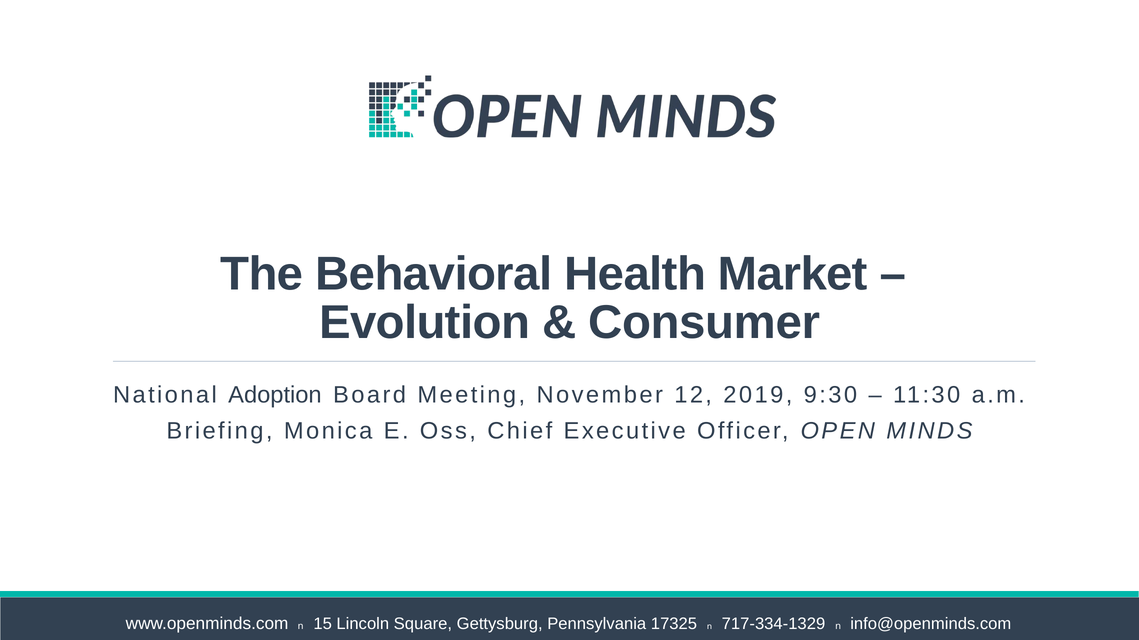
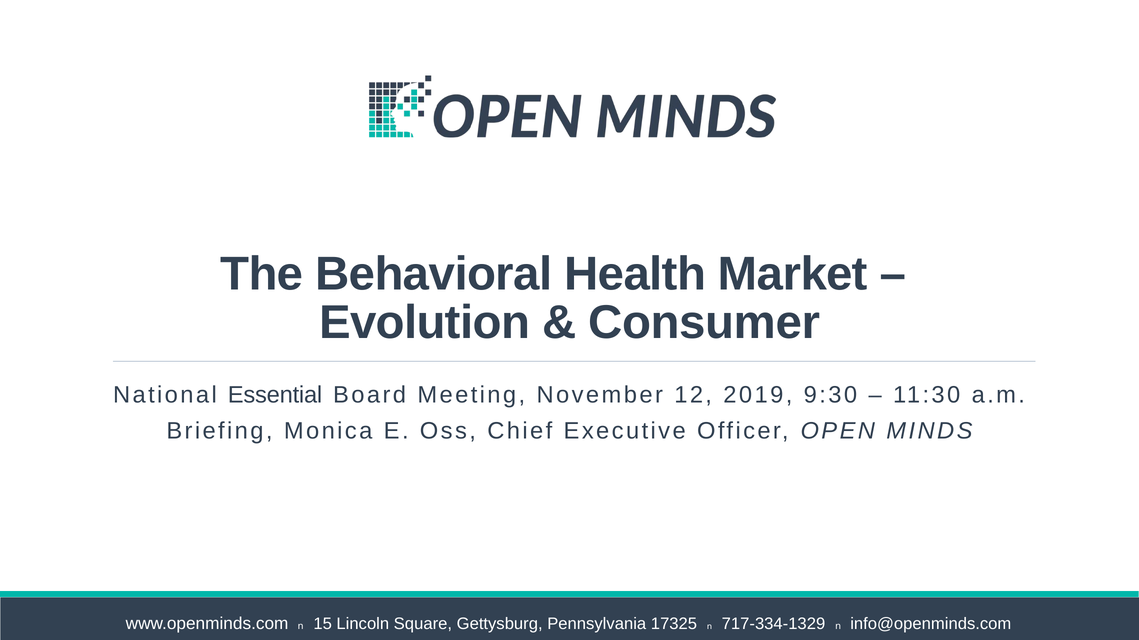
Adoption: Adoption -> Essential (275, 396)
